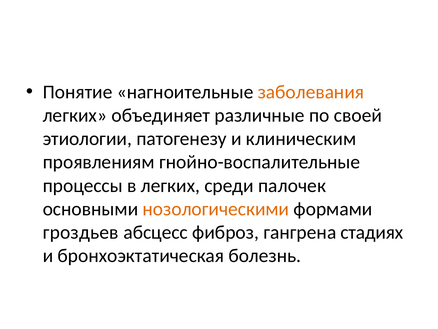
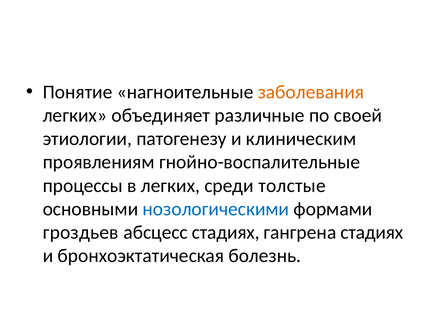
палочек: палочек -> толстые (292, 185)
нозологическими colour: orange -> blue (216, 209)
абсцесс фиброз: фиброз -> стадиях (226, 232)
